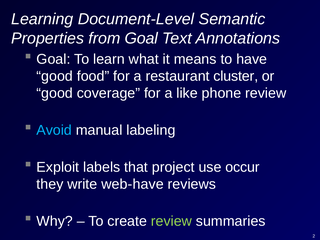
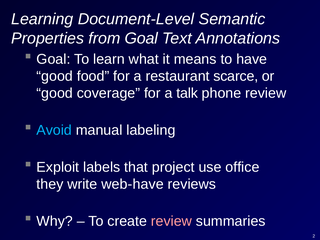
cluster: cluster -> scarce (236, 76)
like: like -> talk (187, 93)
occur: occur -> office (242, 167)
review colour: light green -> pink (171, 221)
